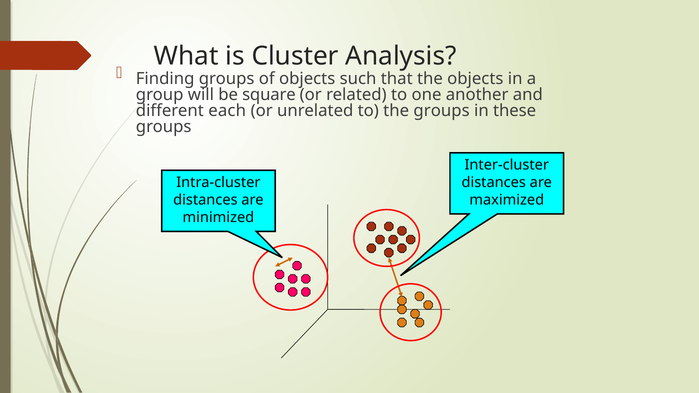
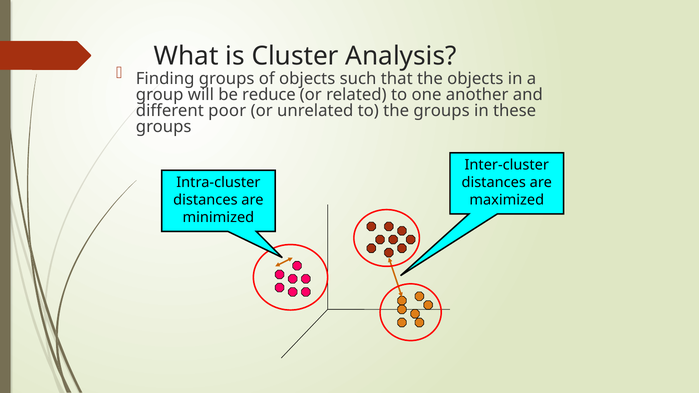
square: square -> reduce (269, 95)
each: each -> poor (227, 111)
